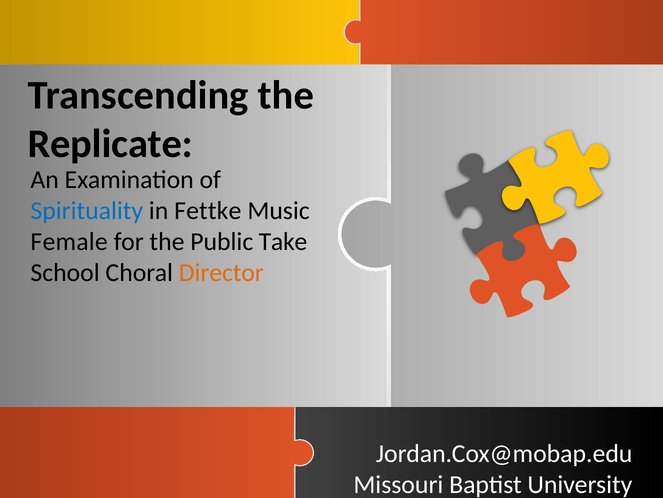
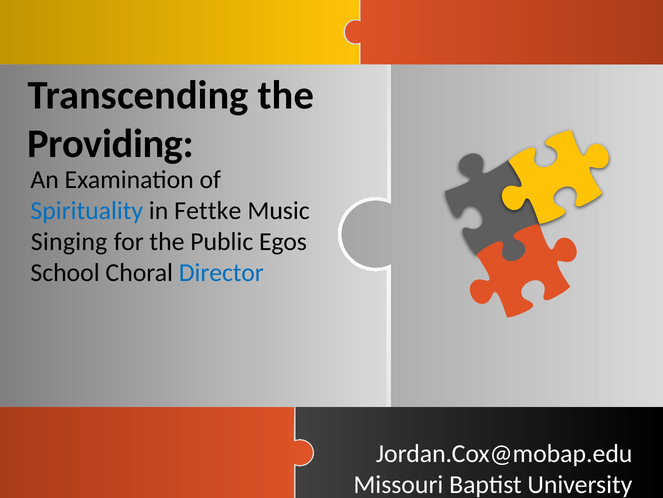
Replicate: Replicate -> Providing (110, 144)
Female: Female -> Singing (69, 241)
Take: Take -> Egos (283, 241)
Director colour: orange -> blue (221, 272)
